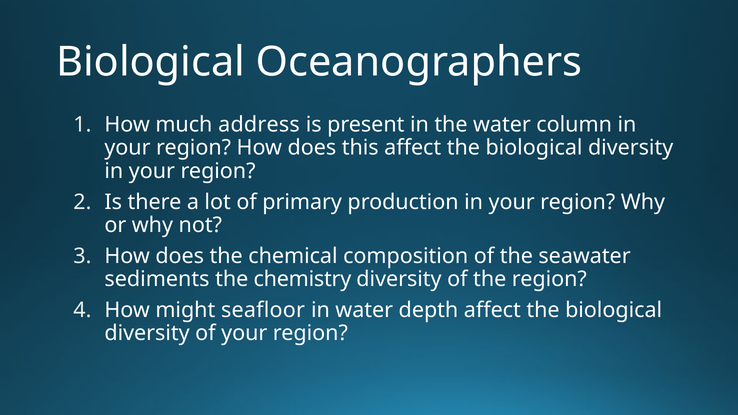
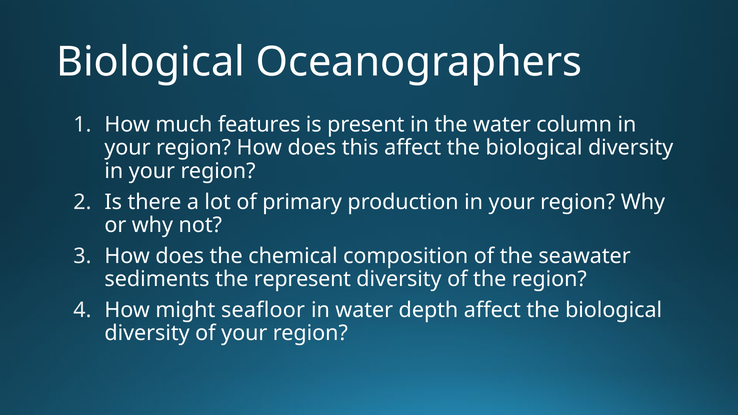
address: address -> features (259, 125)
chemistry: chemistry -> represent (302, 279)
